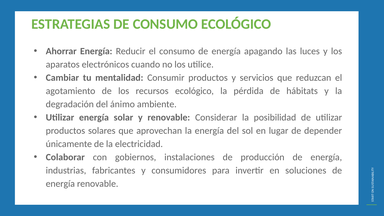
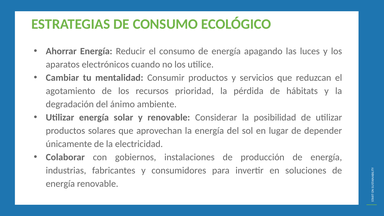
recursos ecológico: ecológico -> prioridad (194, 91)
